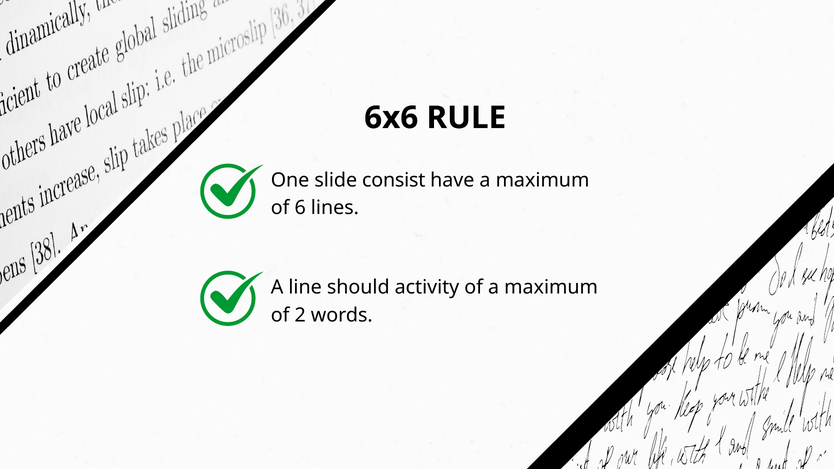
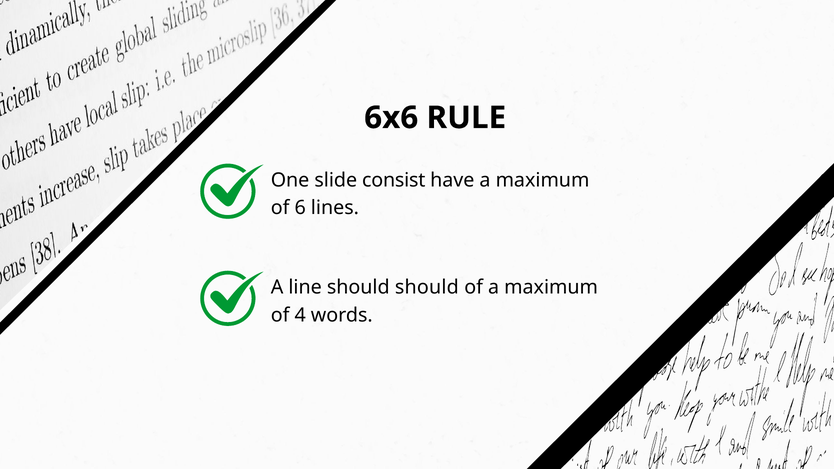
should activity: activity -> should (427, 288)
2: 2 -> 4 (300, 315)
